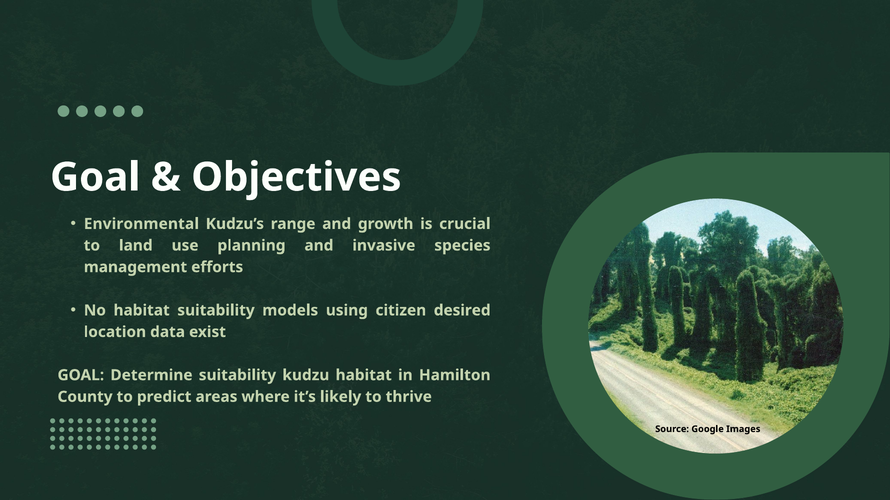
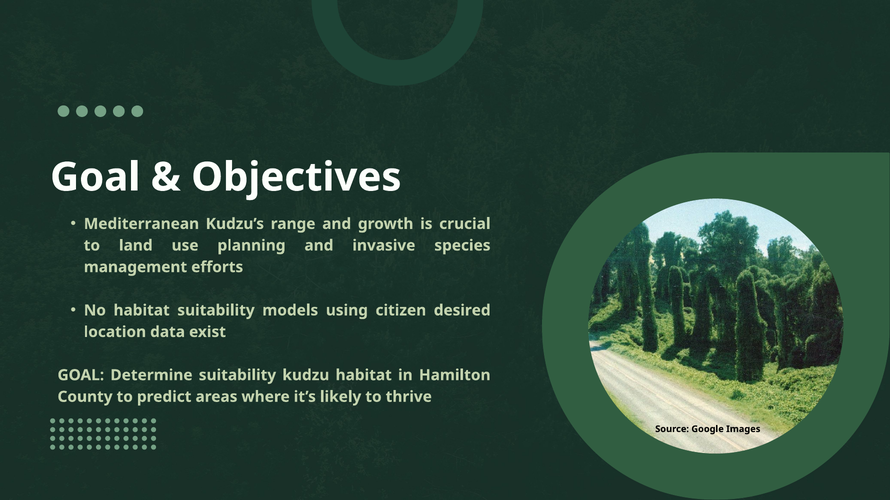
Environmental: Environmental -> Mediterranean (141, 224)
